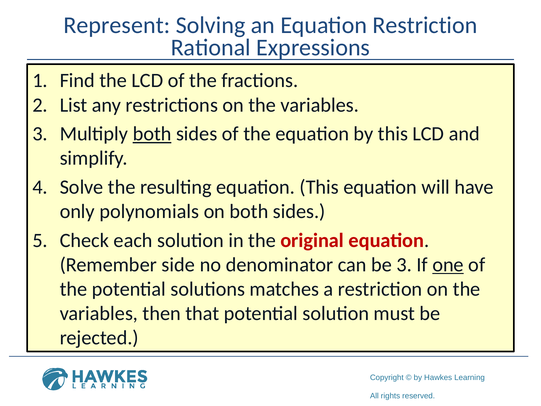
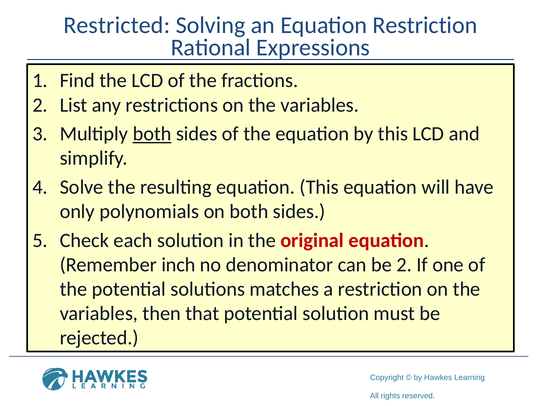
Represent: Represent -> Restricted (117, 25)
side: side -> inch (178, 265)
be 3: 3 -> 2 (404, 265)
one underline: present -> none (448, 265)
